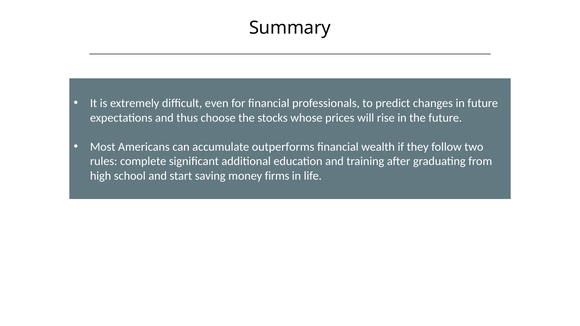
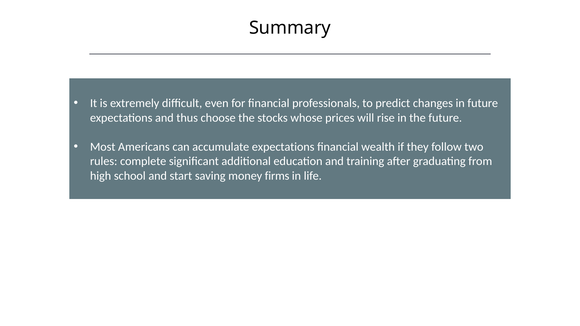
accumulate outperforms: outperforms -> expectations (283, 147)
